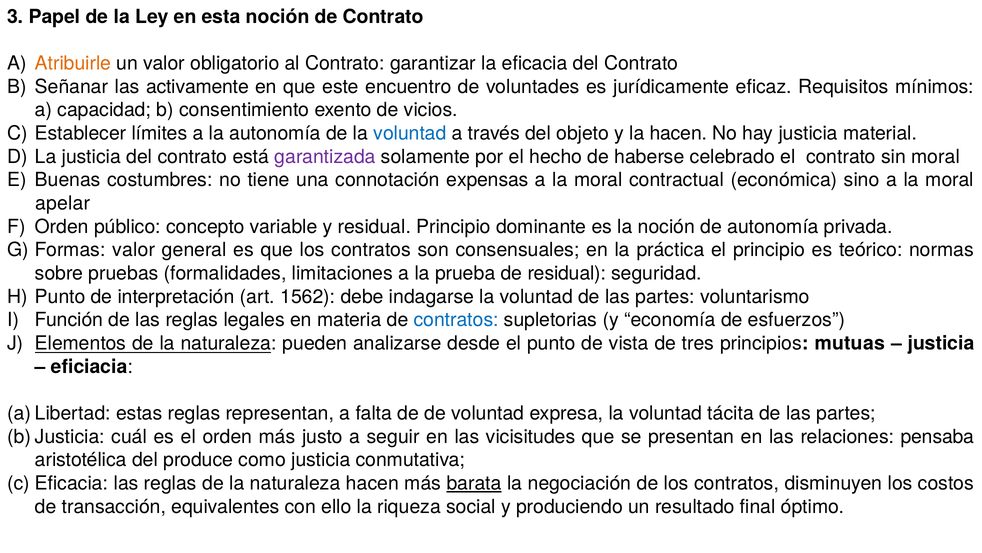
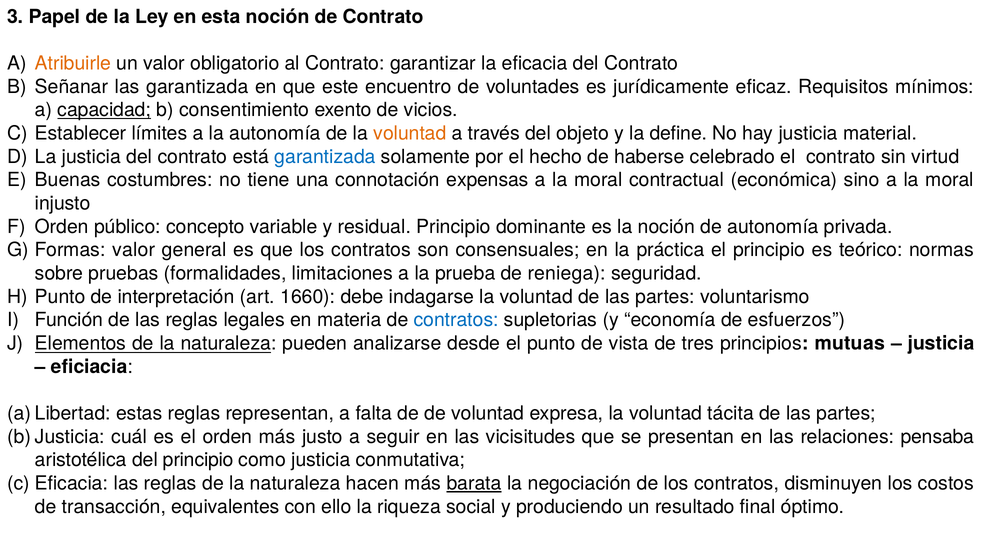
las activamente: activamente -> garantizada (197, 87)
capacidad underline: none -> present (104, 110)
voluntad colour: blue -> orange (410, 133)
la hacen: hacen -> define (678, 133)
garantizada colour: purple -> blue (325, 156)
sin moral: moral -> virtud (935, 156)
apelar: apelar -> injusto (63, 203)
de residual: residual -> reniega (567, 273)
1562: 1562 -> 1660 (308, 296)
del produce: produce -> principio (198, 460)
